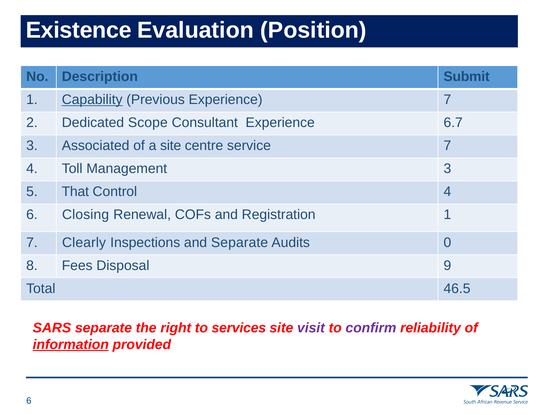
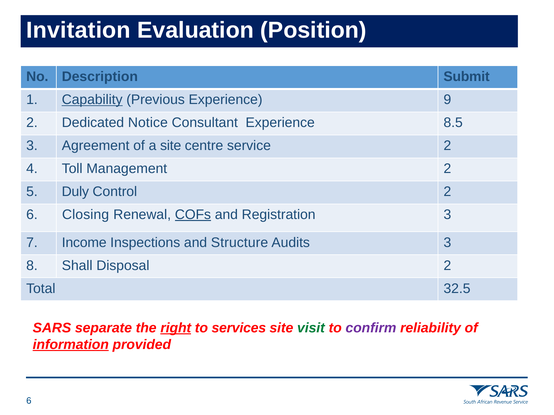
Existence: Existence -> Invitation (78, 30)
Experience 7: 7 -> 9 (447, 100)
Scope: Scope -> Notice (148, 123)
6.7: 6.7 -> 8.5 (453, 123)
Associated: Associated -> Agreement (96, 146)
service 7: 7 -> 2 (447, 146)
Management 3: 3 -> 2 (447, 169)
That: That -> Duly (75, 192)
Control 4: 4 -> 2 (447, 192)
COFs underline: none -> present (193, 215)
Registration 1: 1 -> 3 (447, 215)
Clearly: Clearly -> Income (84, 243)
and Separate: Separate -> Structure (240, 243)
Audits 0: 0 -> 3 (447, 243)
Fees: Fees -> Shall (77, 266)
Disposal 9: 9 -> 2 (447, 266)
46.5: 46.5 -> 32.5 (457, 289)
right underline: none -> present (176, 328)
visit colour: purple -> green (311, 328)
